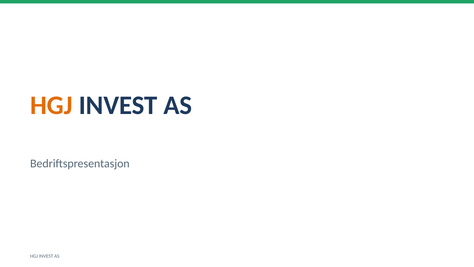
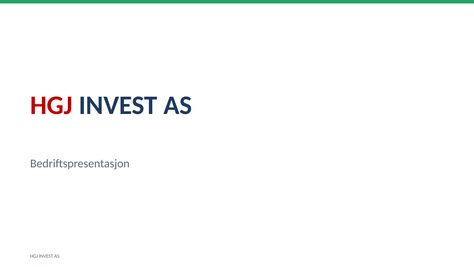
HGJ colour: orange -> red (51, 105)
